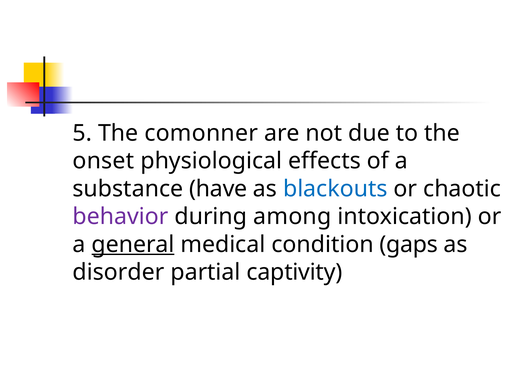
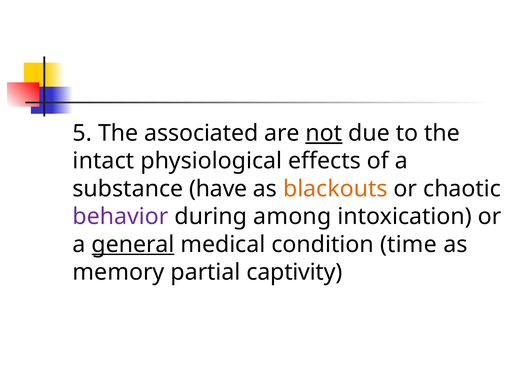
comonner: comonner -> associated (201, 133)
not underline: none -> present (324, 133)
onset: onset -> intact (103, 161)
blackouts colour: blue -> orange (335, 189)
gaps: gaps -> time (408, 244)
disorder: disorder -> memory (119, 272)
